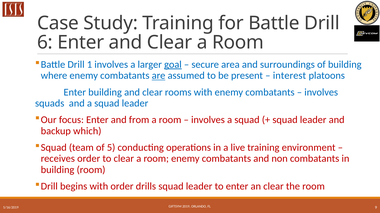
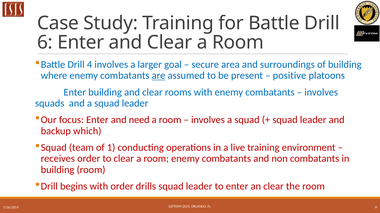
1: 1 -> 4 (89, 65)
goal underline: present -> none (173, 65)
interest: interest -> positive (289, 76)
from: from -> need (139, 120)
5: 5 -> 1 (111, 148)
